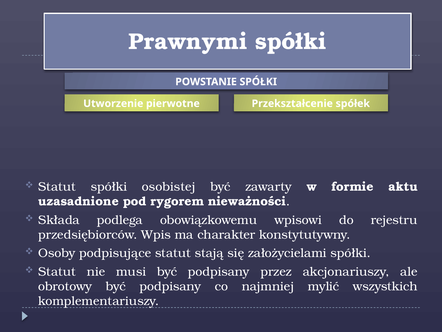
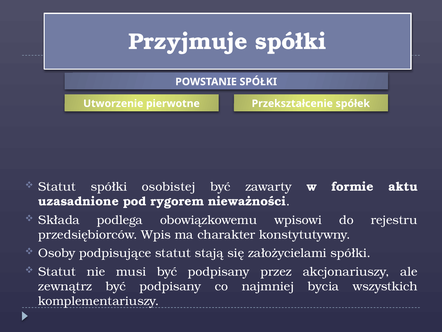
Prawnymi: Prawnymi -> Przyjmuje (188, 42)
obrotowy: obrotowy -> zewnątrz (65, 286)
mylić: mylić -> bycia (323, 286)
